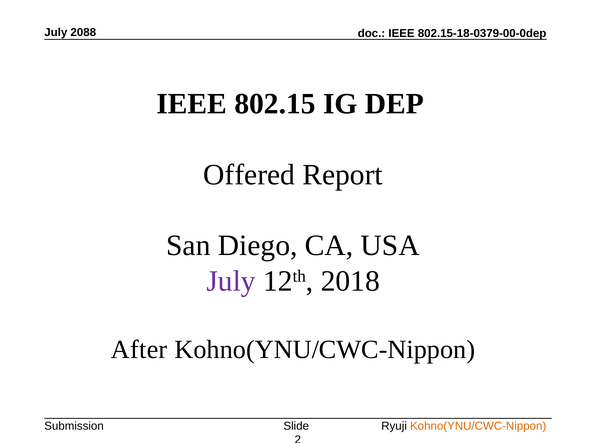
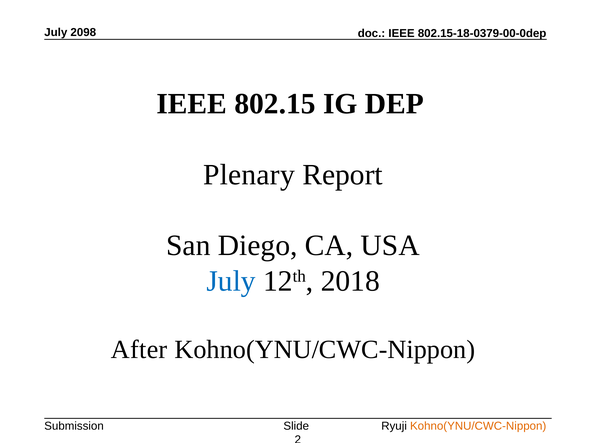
2088: 2088 -> 2098 (83, 32)
Offered: Offered -> Plenary (249, 175)
July colour: purple -> blue (231, 281)
